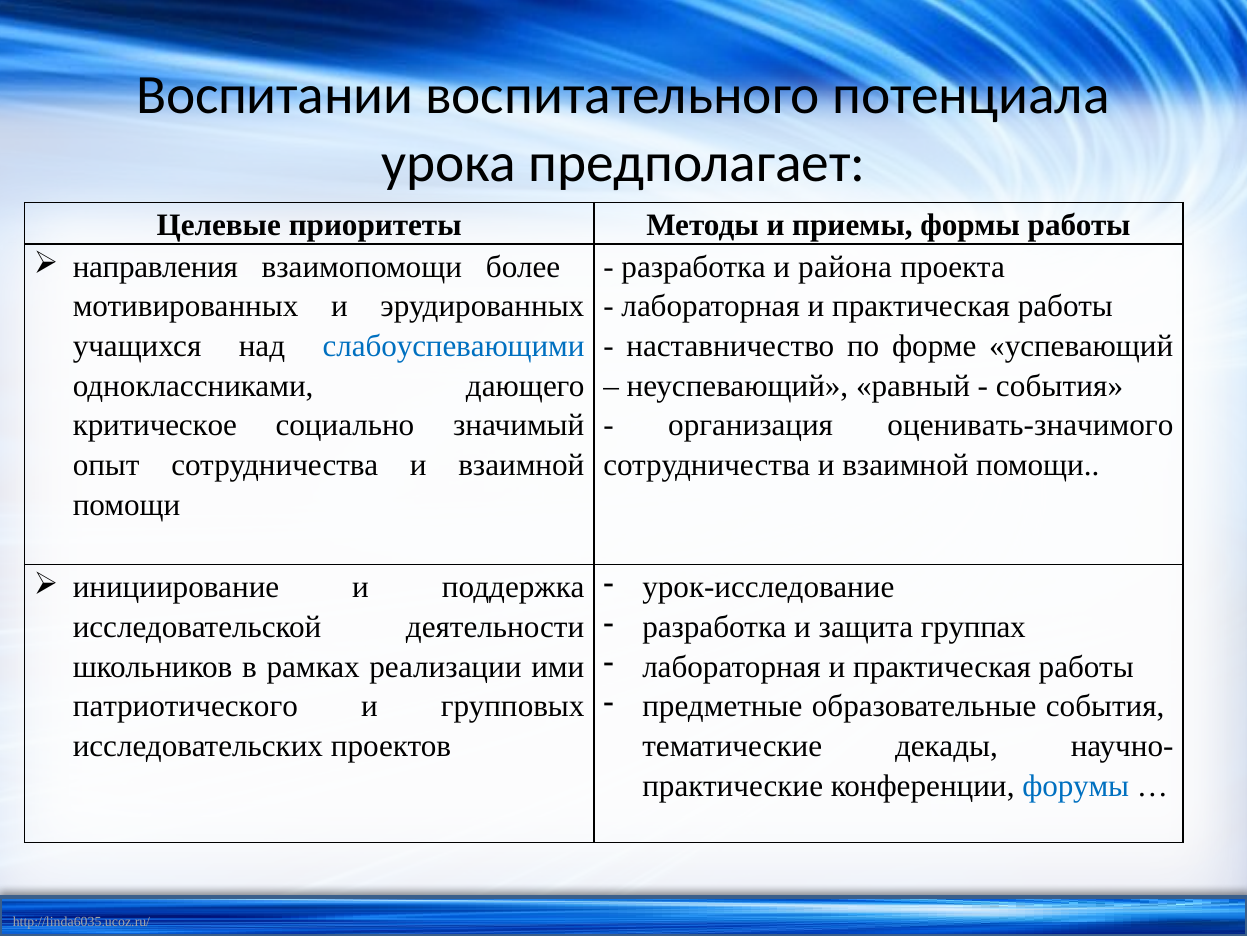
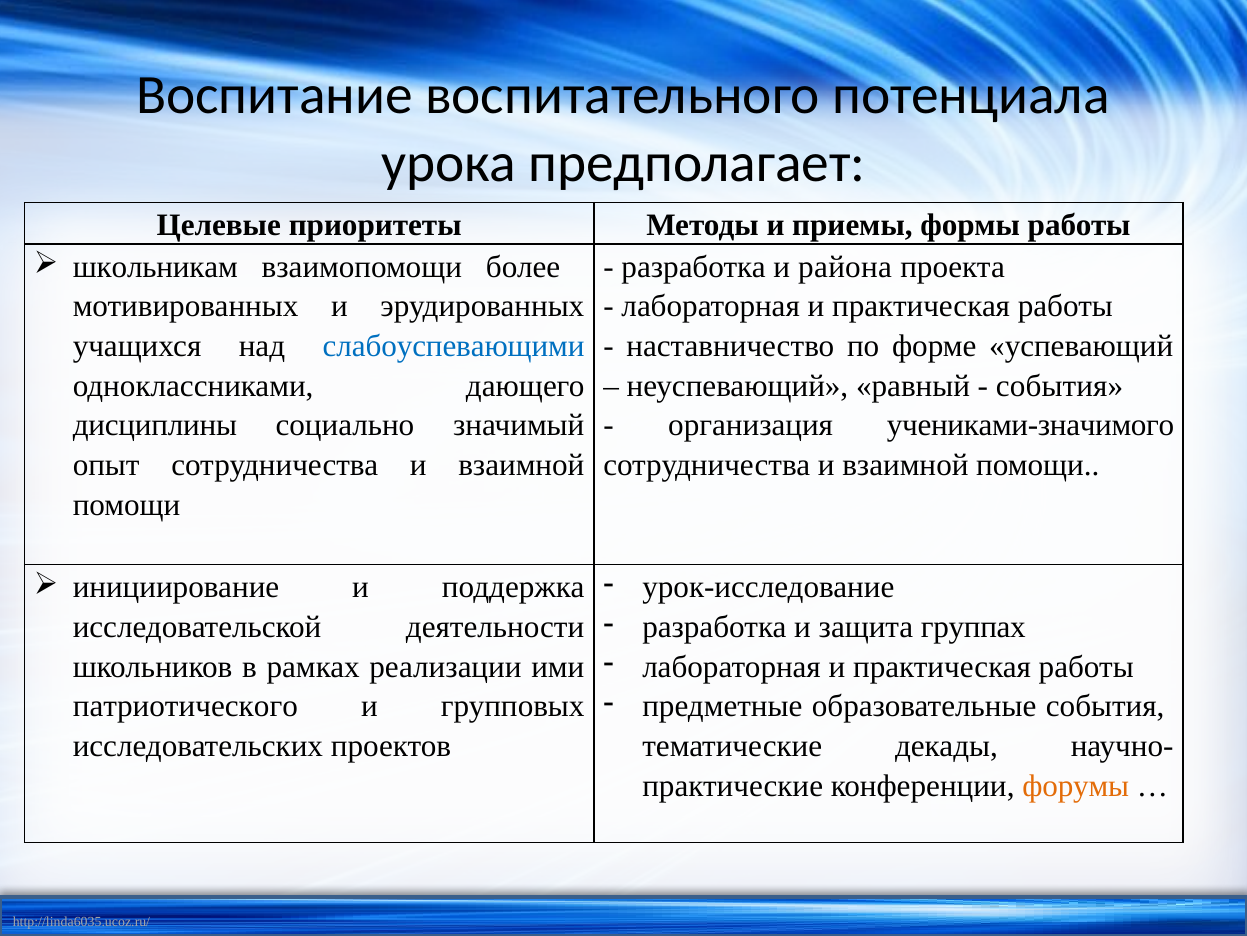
Воспитании: Воспитании -> Воспитание (275, 95)
направления: направления -> школьникам (155, 267)
критическое: критическое -> дисциплины (155, 425)
оценивать-значимого: оценивать-значимого -> учениками-значимого (1031, 425)
форумы colour: blue -> orange (1076, 785)
